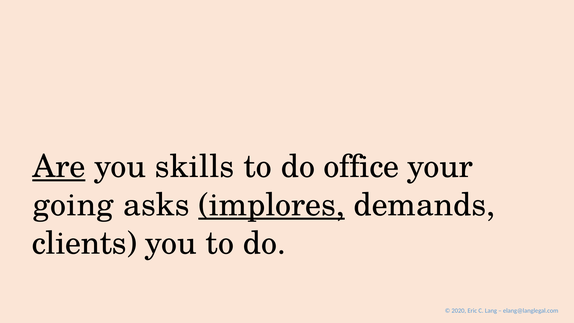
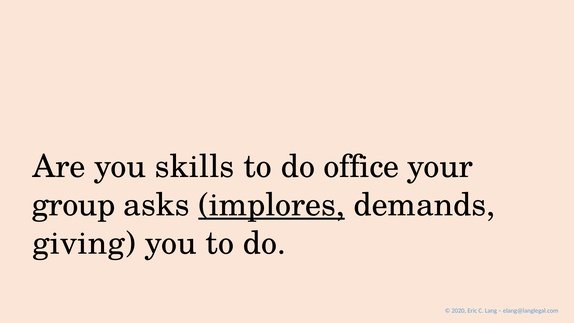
Are underline: present -> none (59, 167)
going: going -> group (74, 205)
clients: clients -> giving (84, 243)
